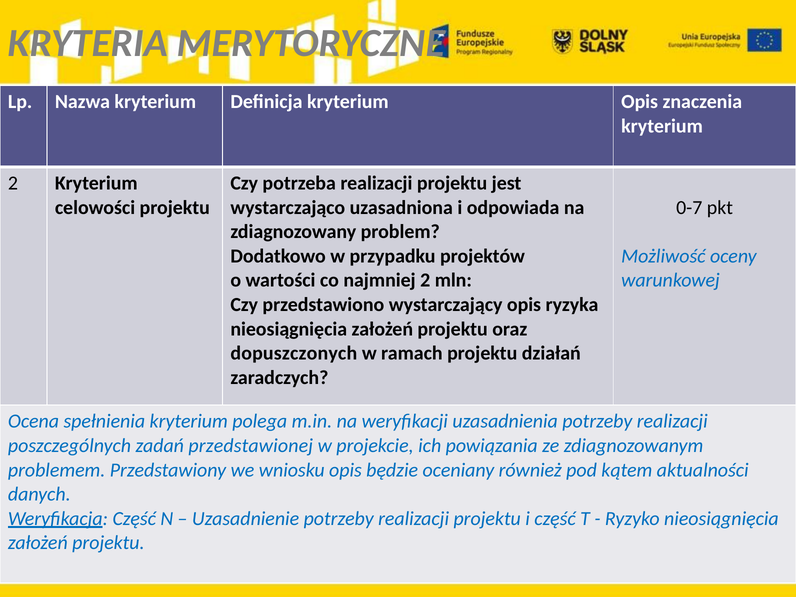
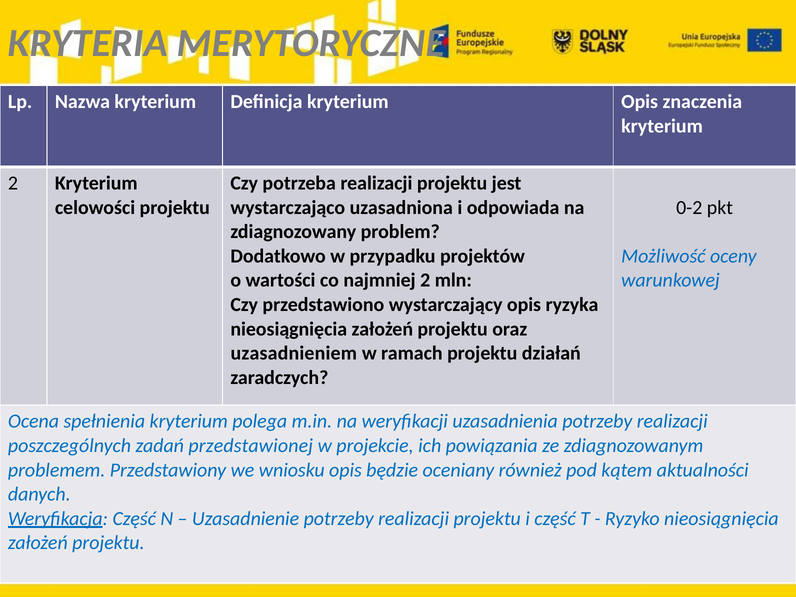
0-7: 0-7 -> 0-2 (689, 208)
dopuszczonych: dopuszczonych -> uzasadnieniem (294, 353)
